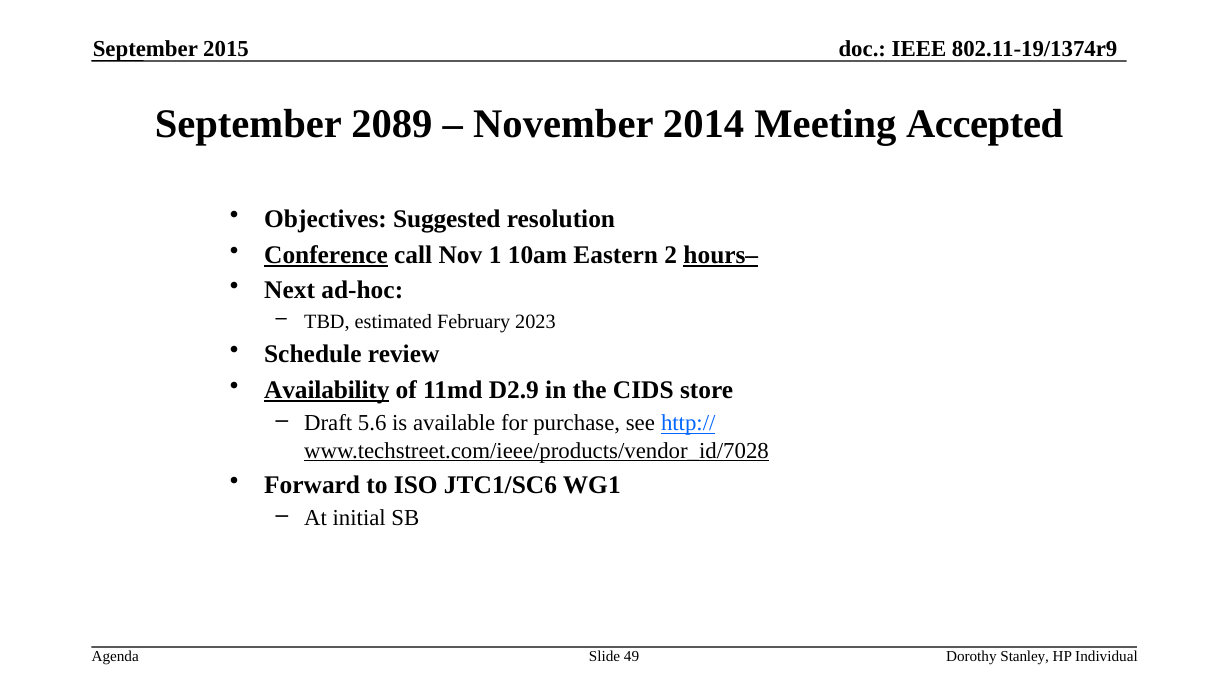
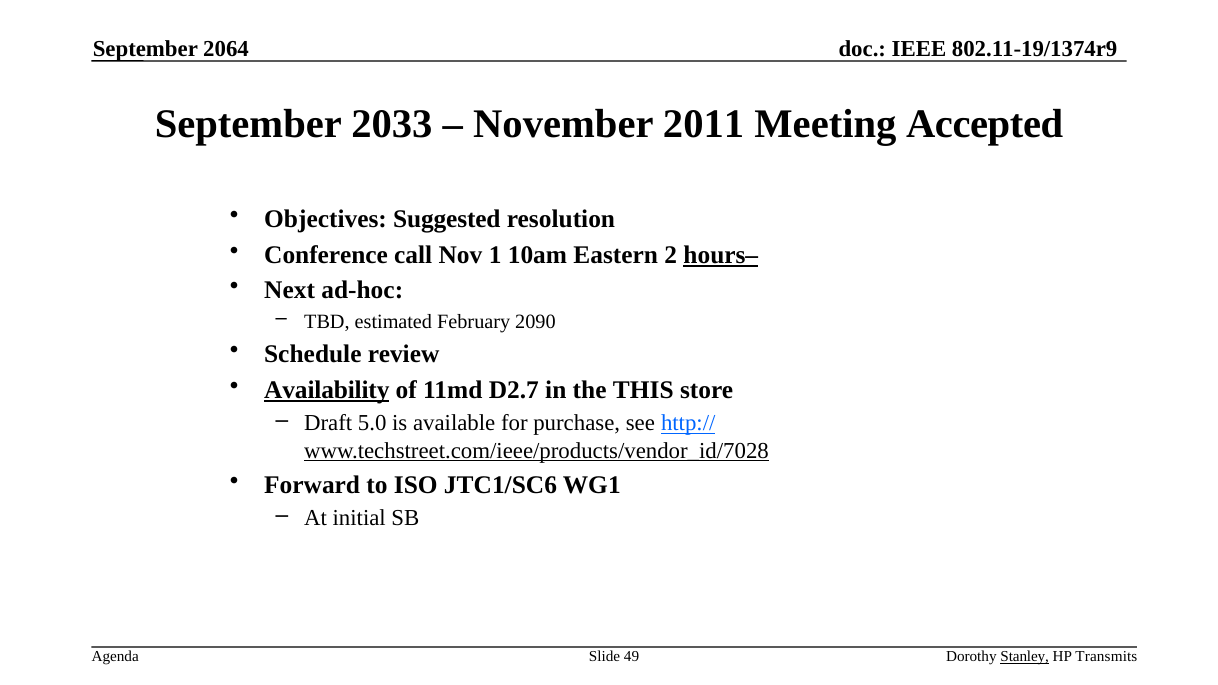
2015: 2015 -> 2064 (226, 49)
2089: 2089 -> 2033 (392, 125)
2014: 2014 -> 2011 (704, 125)
Conference underline: present -> none (326, 255)
2023: 2023 -> 2090 (535, 322)
D2.9: D2.9 -> D2.7 (514, 390)
CIDS: CIDS -> THIS (643, 390)
5.6: 5.6 -> 5.0 (372, 423)
Stanley underline: none -> present (1025, 657)
Individual: Individual -> Transmits (1106, 657)
